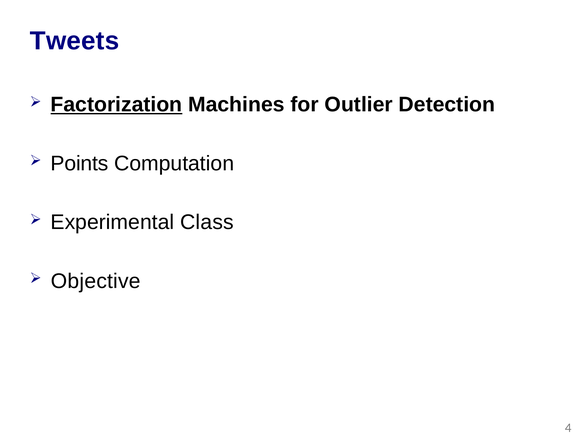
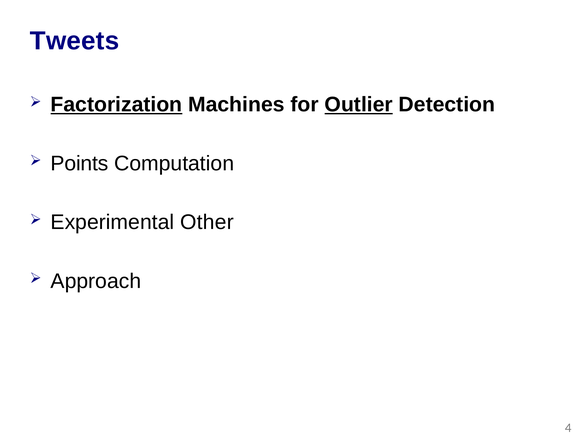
Outlier underline: none -> present (359, 105)
Class: Class -> Other (207, 223)
Objective: Objective -> Approach (96, 281)
